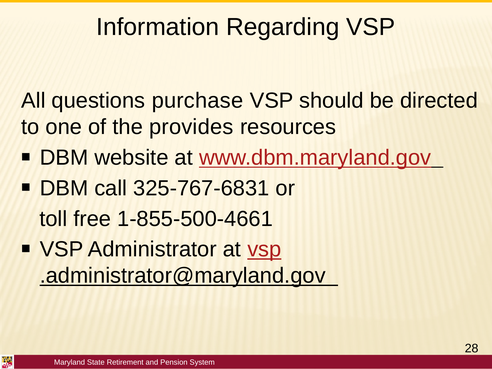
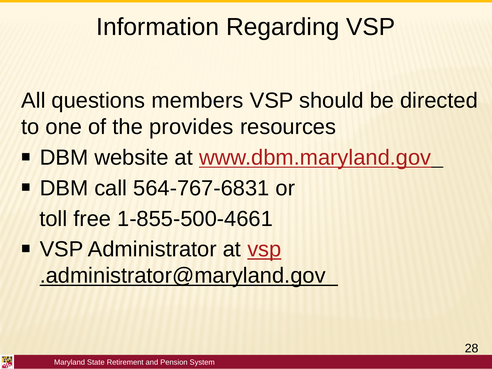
purchase: purchase -> members (197, 101)
325-767-6831: 325-767-6831 -> 564-767-6831 (201, 188)
